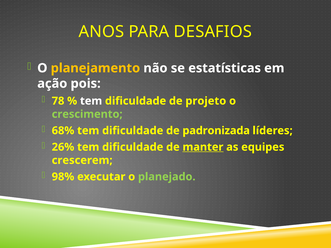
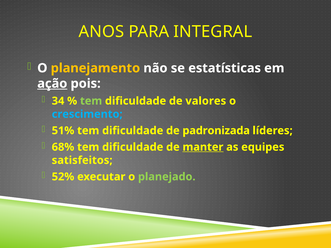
DESAFIOS: DESAFIOS -> INTEGRAL (213, 32)
ação underline: none -> present (52, 84)
78: 78 -> 34 (58, 101)
tem colour: white -> light green (91, 101)
projeto: projeto -> valores (206, 101)
crescimento colour: light green -> light blue (87, 114)
68%: 68% -> 51% (63, 131)
26%: 26% -> 68% (63, 147)
crescerem: crescerem -> satisfeitos (82, 160)
98%: 98% -> 52% (63, 177)
